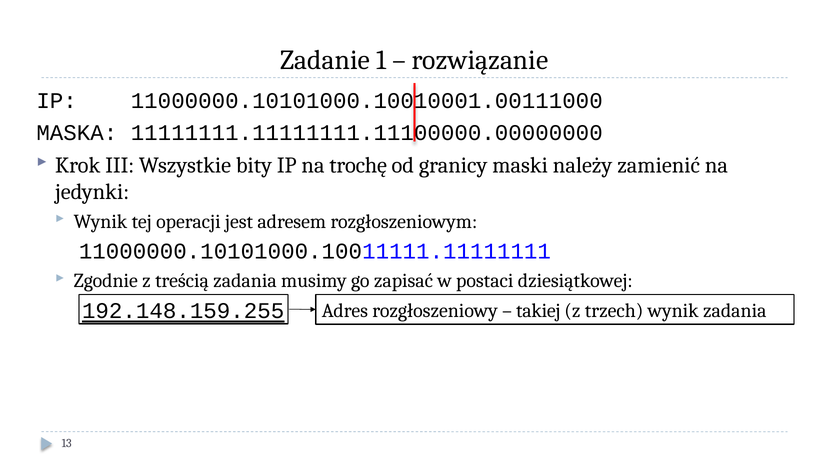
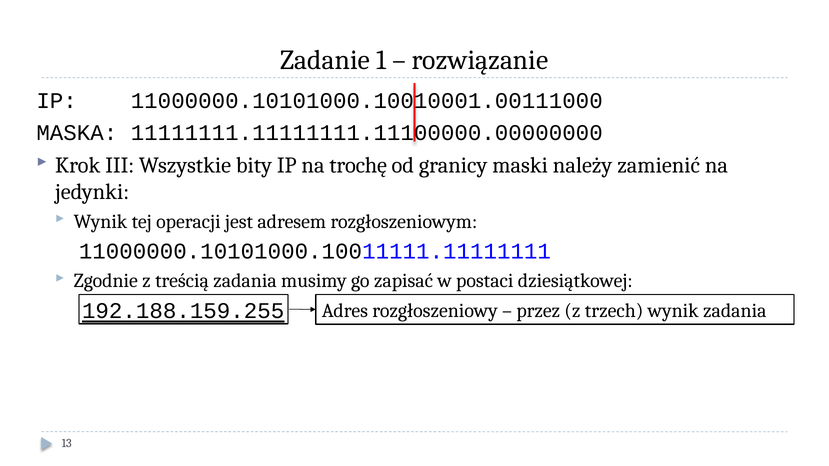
192.148.159.255: 192.148.159.255 -> 192.188.159.255 (183, 311)
takiej: takiej -> przez (538, 311)
